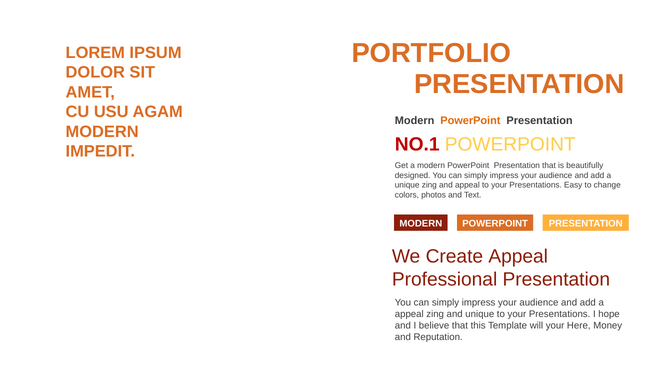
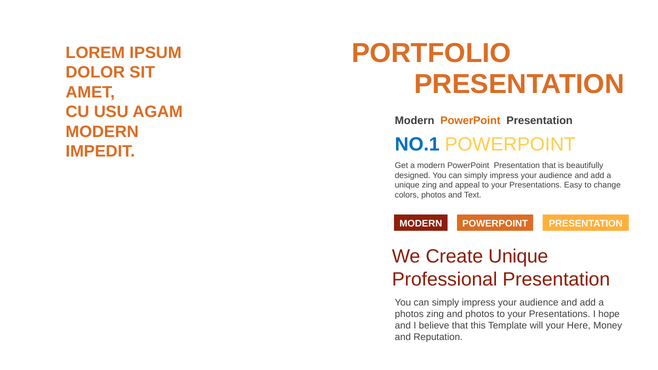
NO.1 colour: red -> blue (417, 145)
Create Appeal: Appeal -> Unique (518, 256)
appeal: appeal -> photos (409, 314)
and unique: unique -> photos (480, 314)
